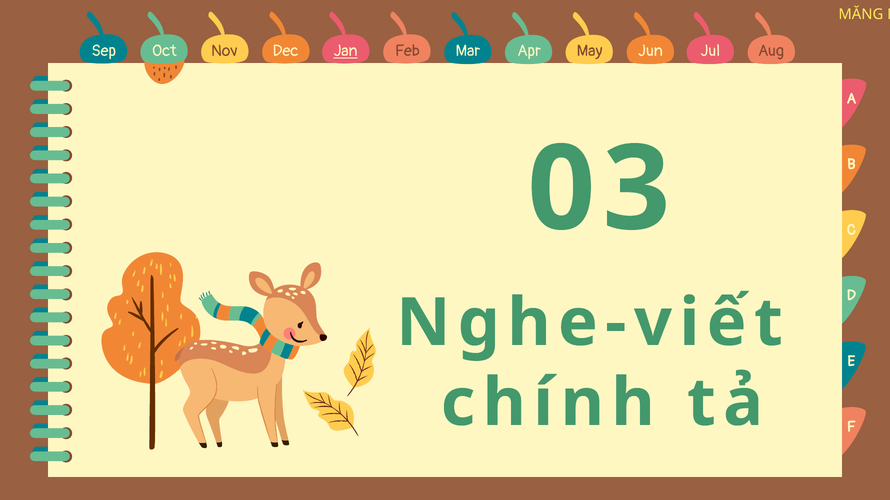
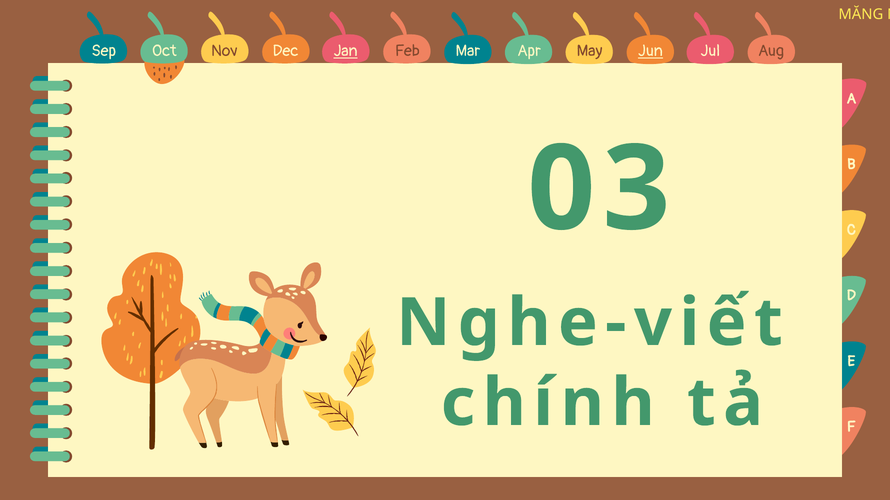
Jun underline: none -> present (651, 51)
